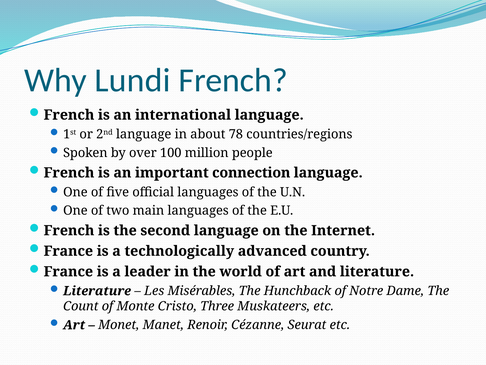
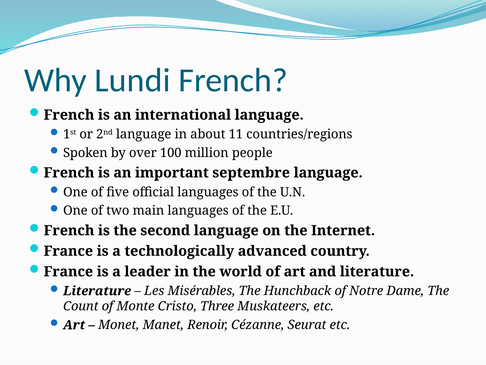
78: 78 -> 11 (236, 134)
connection: connection -> septembre (251, 173)
